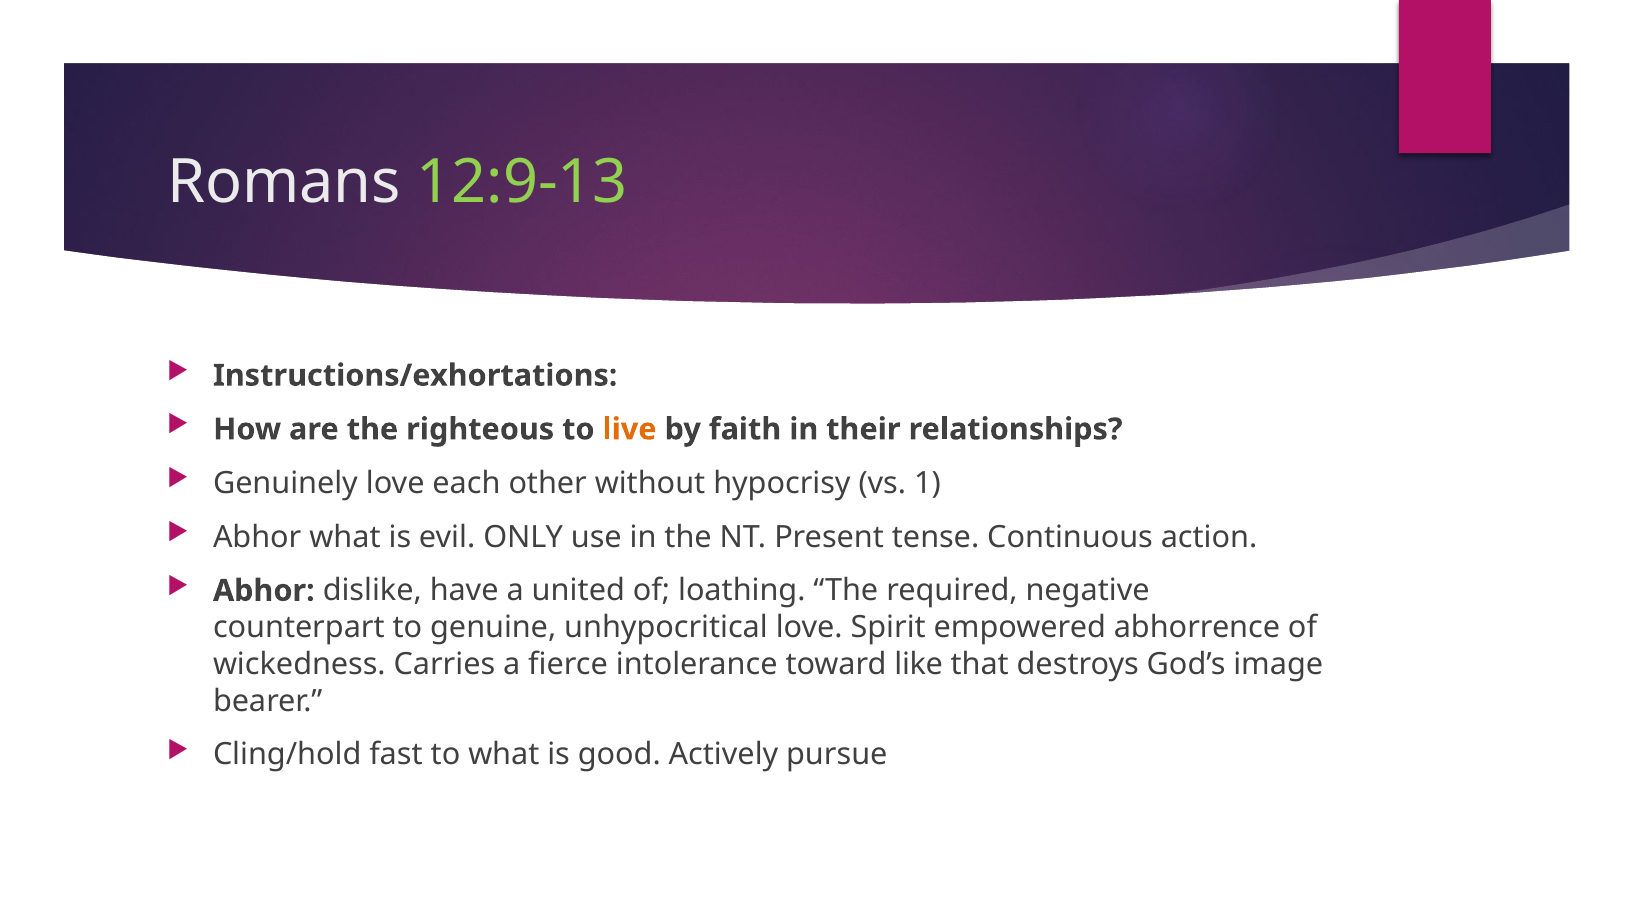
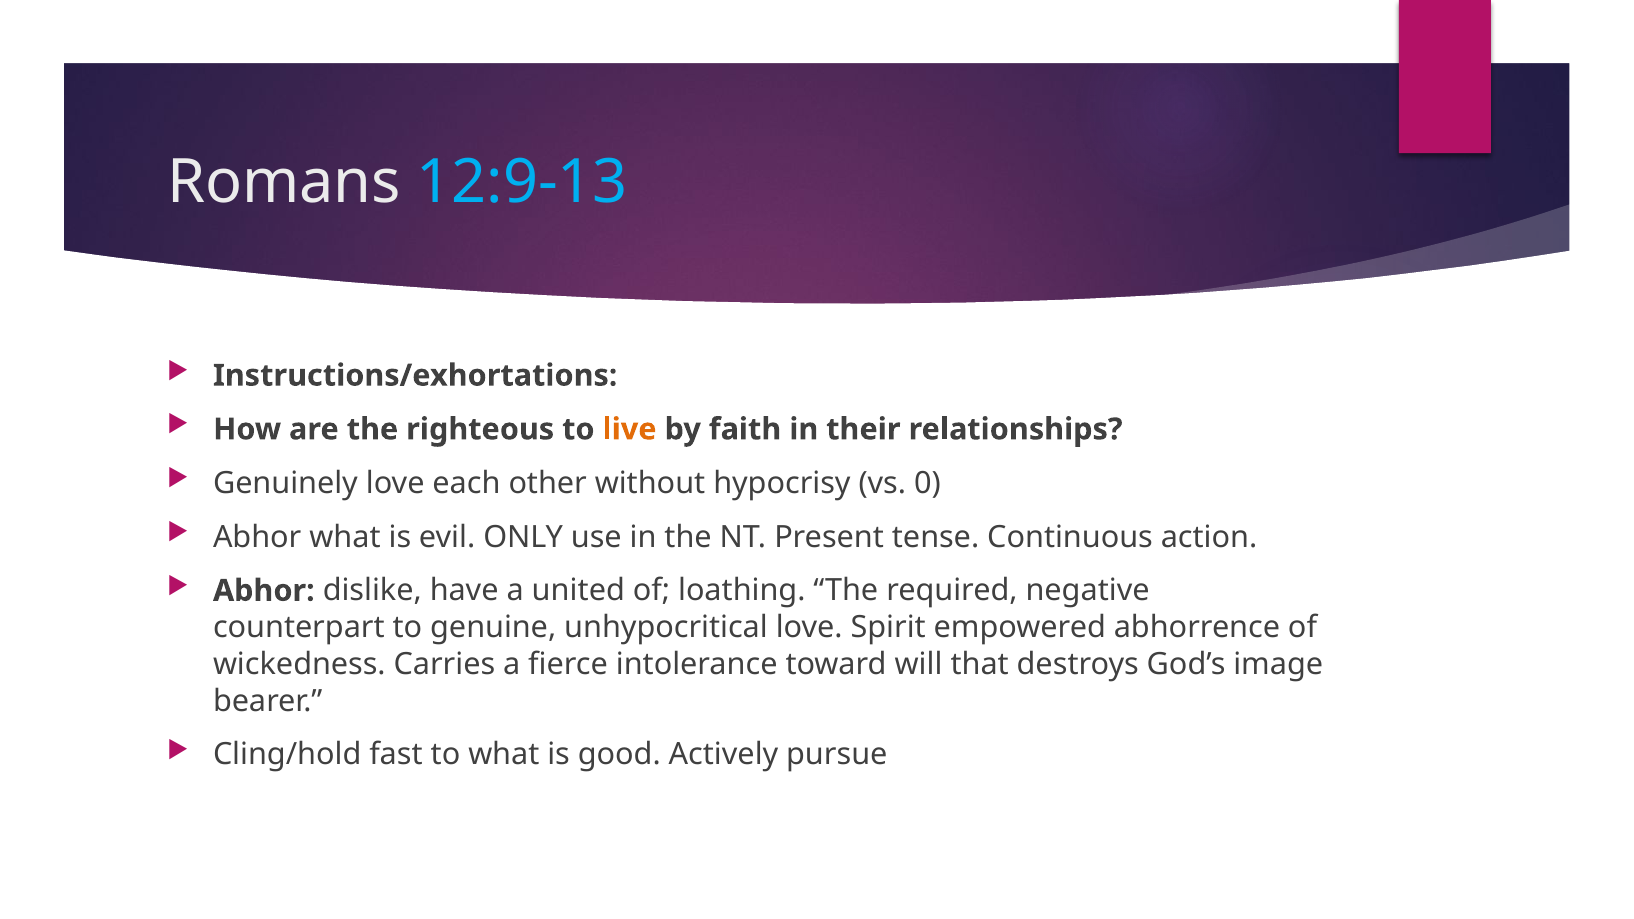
12:9-13 colour: light green -> light blue (522, 182)
1: 1 -> 0 (927, 483)
like: like -> will (919, 664)
